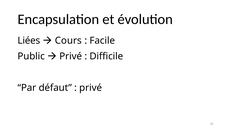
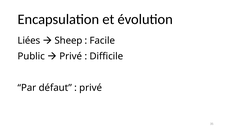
Cours: Cours -> Sheep (68, 41)
